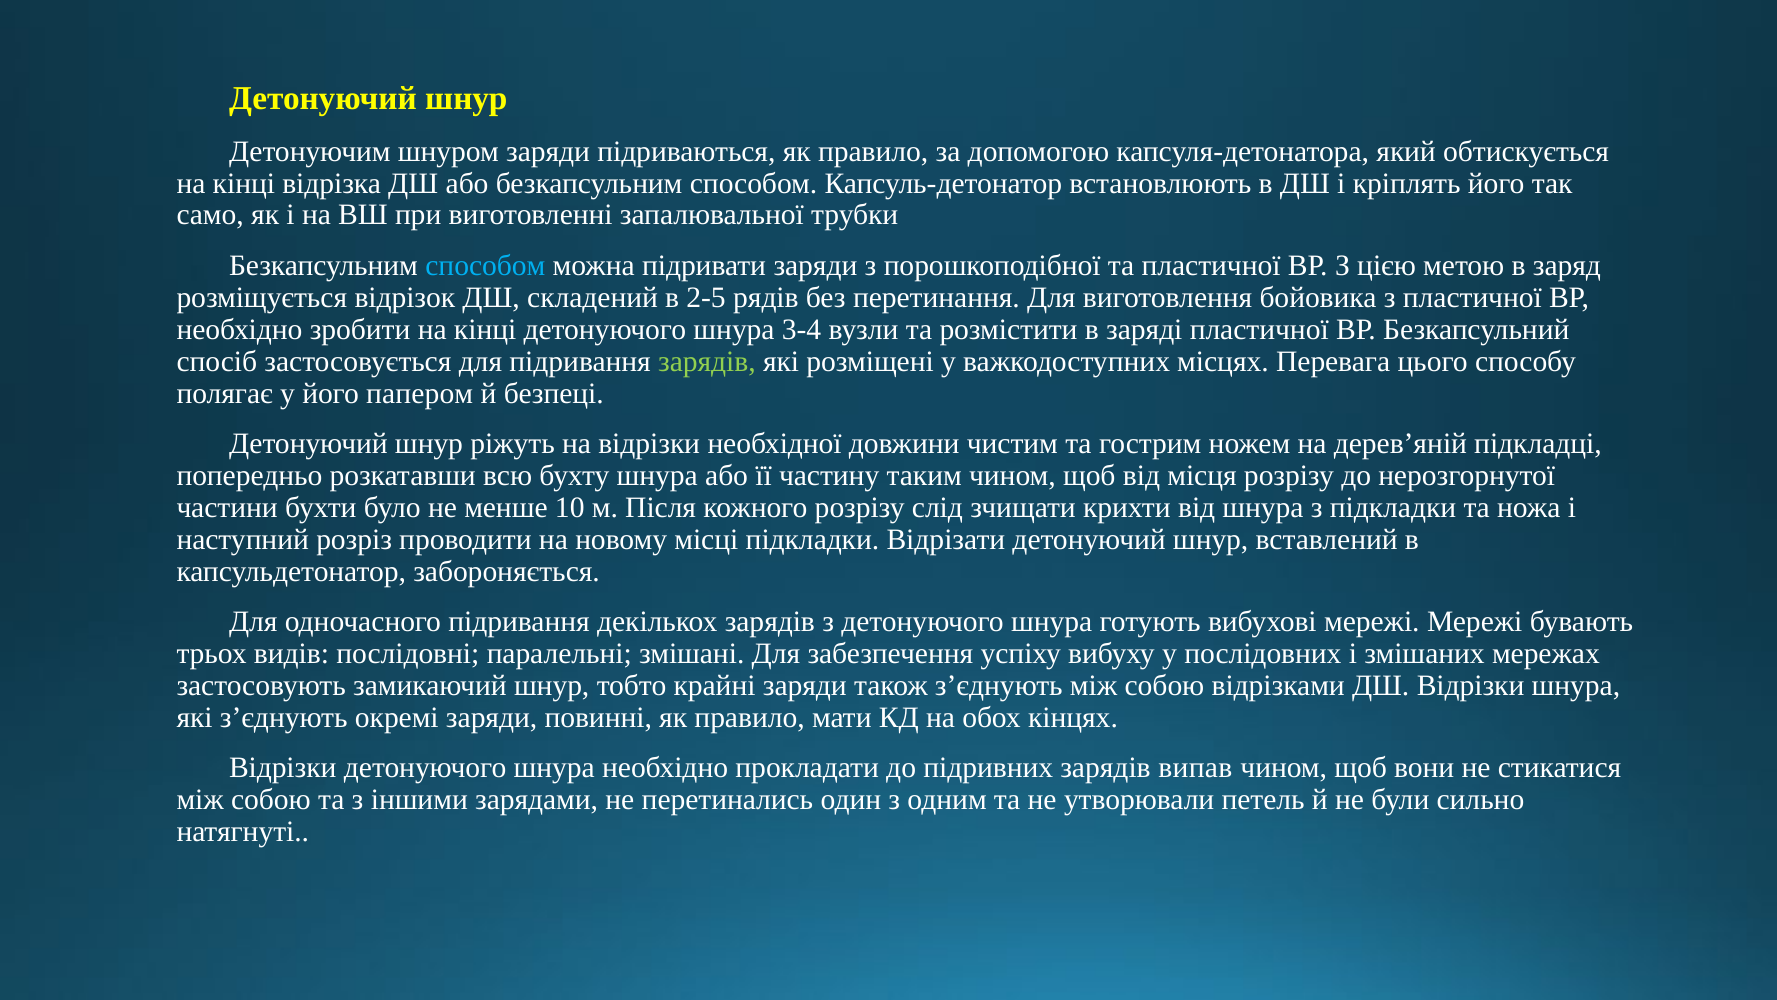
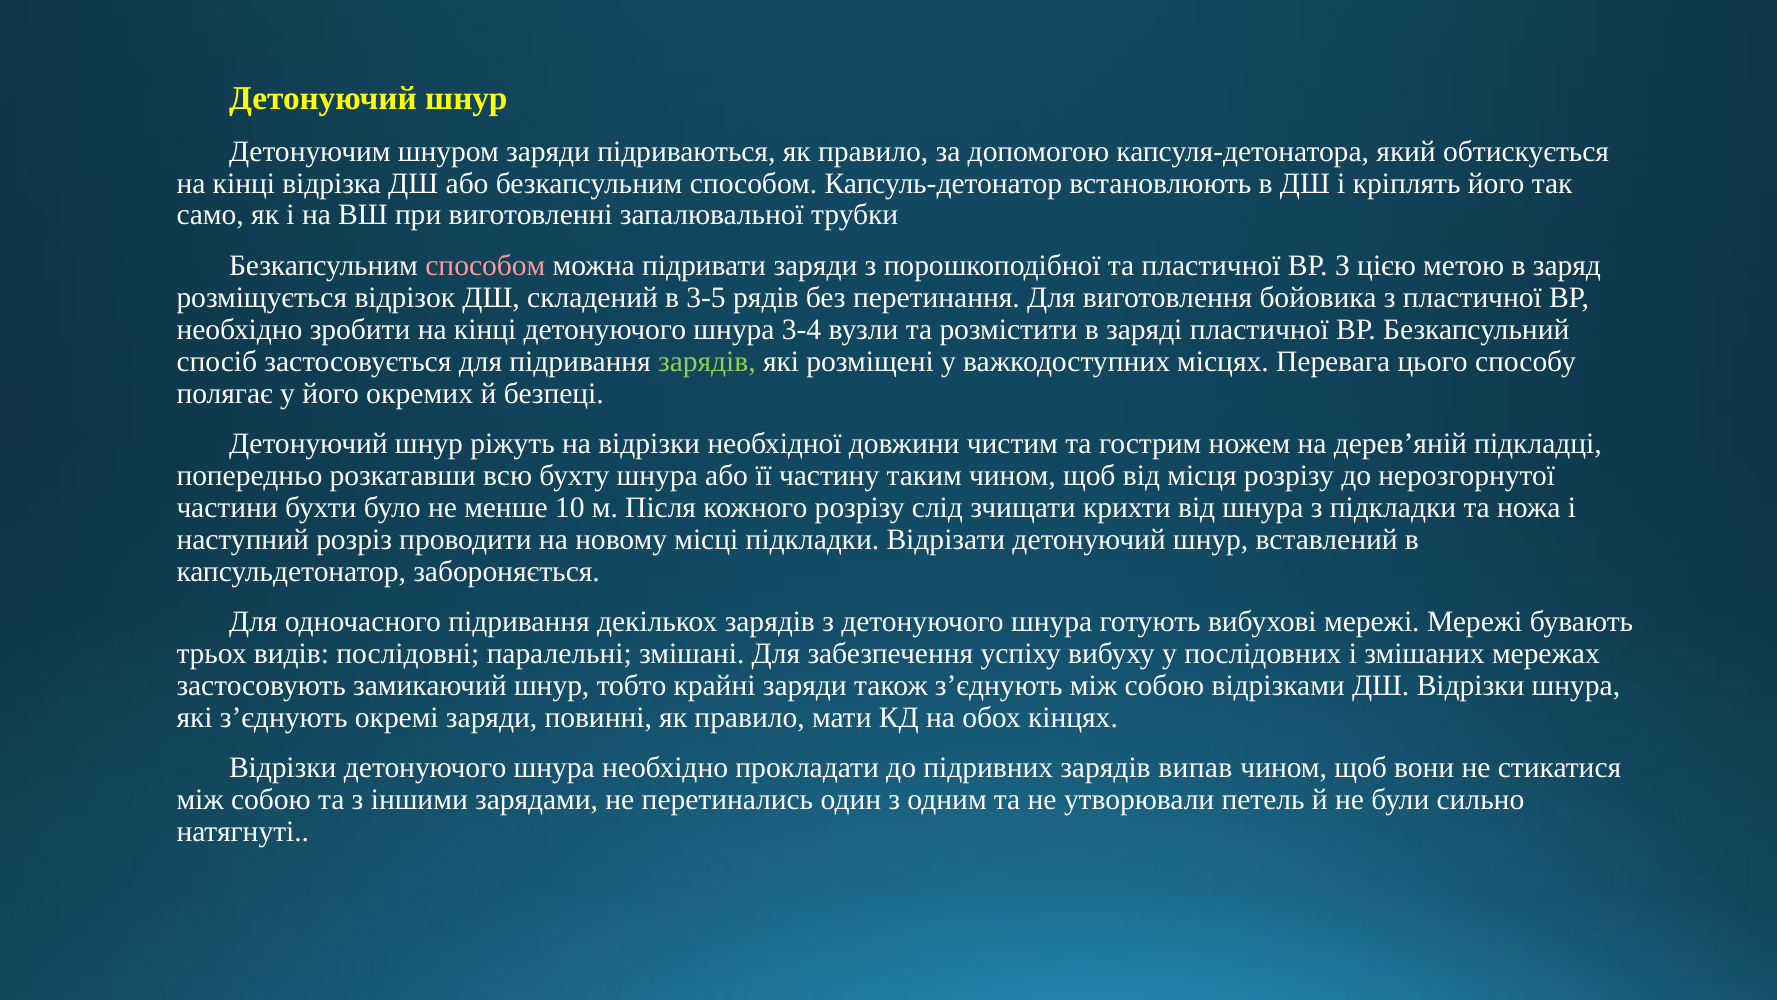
способом colour: light blue -> pink (485, 266)
2-5: 2-5 -> 3-5 (706, 297)
папером: папером -> окремих (420, 393)
